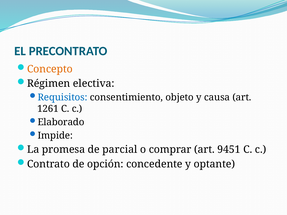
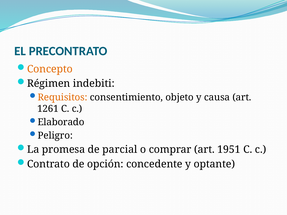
electiva: electiva -> indebiti (94, 84)
Requisitos colour: blue -> orange (62, 97)
Impide: Impide -> Peligro (55, 136)
9451: 9451 -> 1951 (229, 150)
